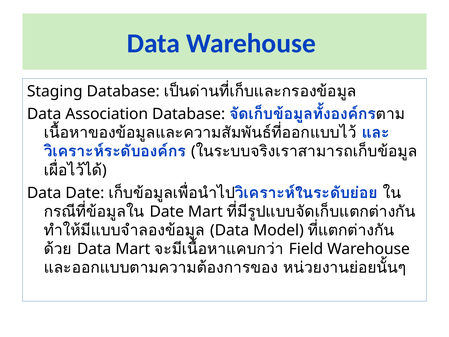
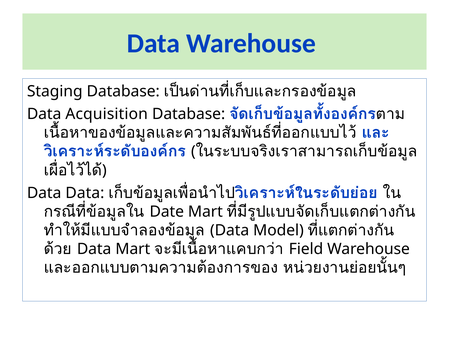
Association: Association -> Acquisition (107, 114)
Data Date: Date -> Data (85, 193)
